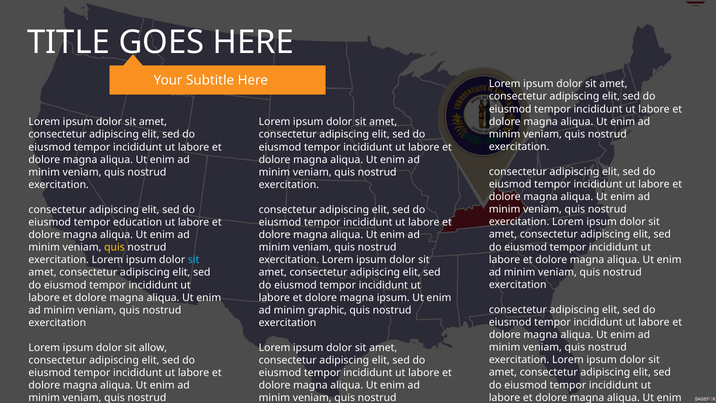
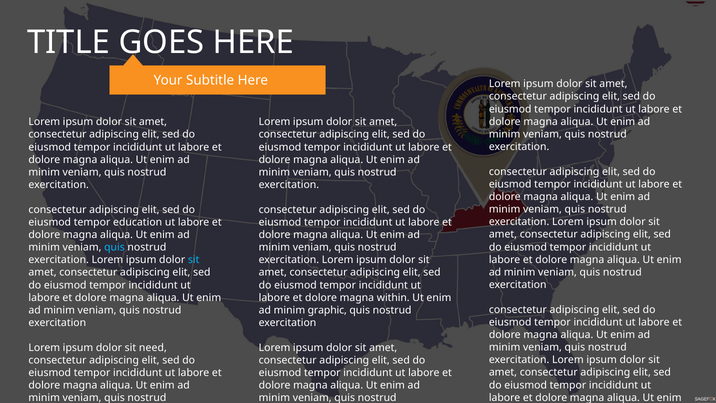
quis colour: yellow -> light blue (114, 247)
magna ipsum: ipsum -> within (393, 297)
allow: allow -> need (153, 348)
